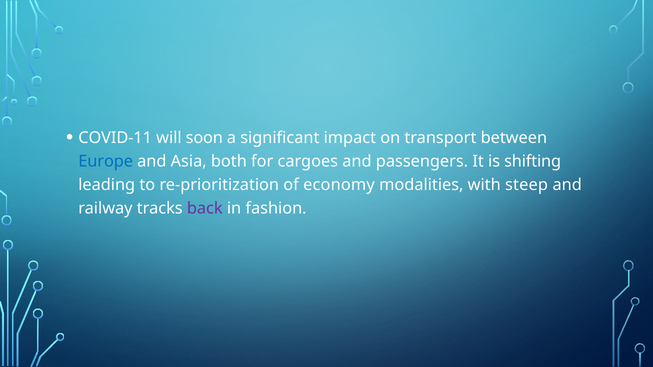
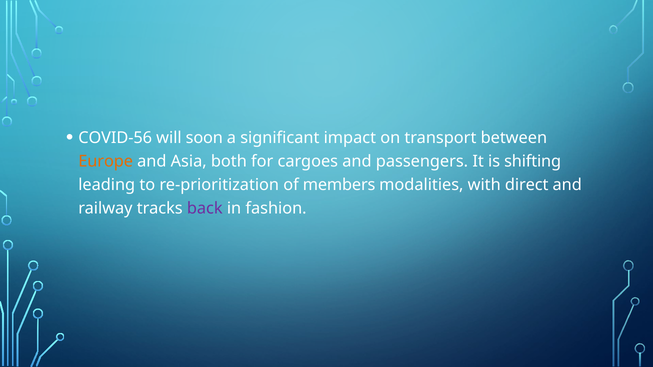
COVID-11: COVID-11 -> COVID-56 (115, 138)
Europe colour: blue -> orange (106, 161)
economy: economy -> members (339, 185)
steep: steep -> direct (527, 185)
